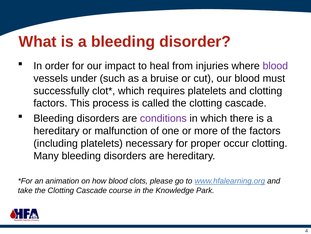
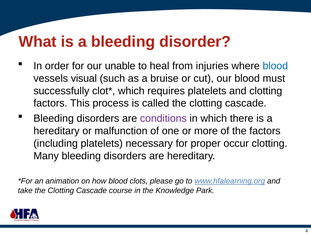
impact: impact -> unable (120, 66)
blood colour: purple -> blue (275, 66)
under: under -> visual (84, 78)
